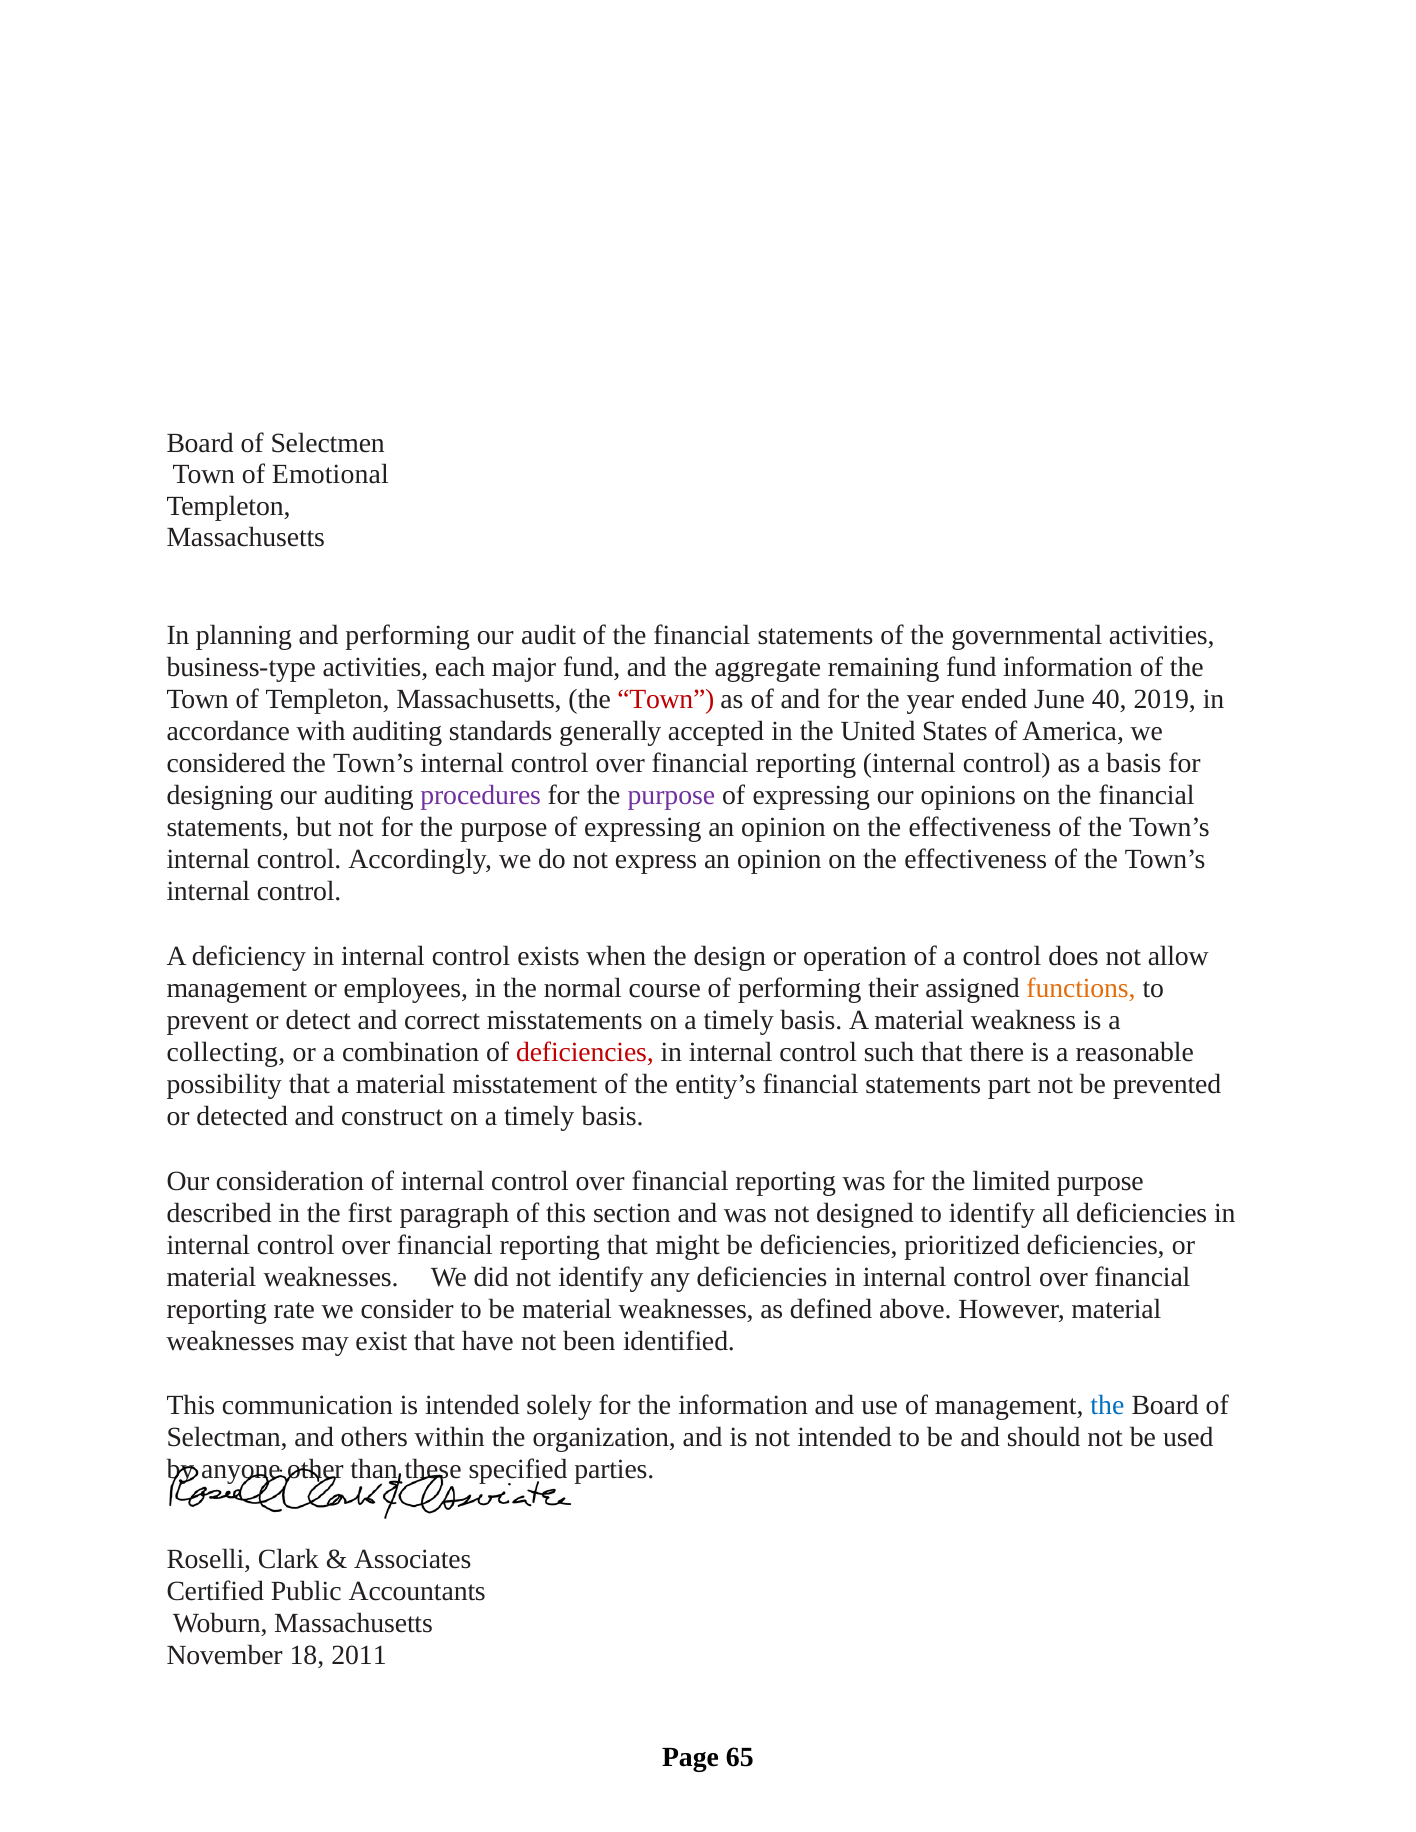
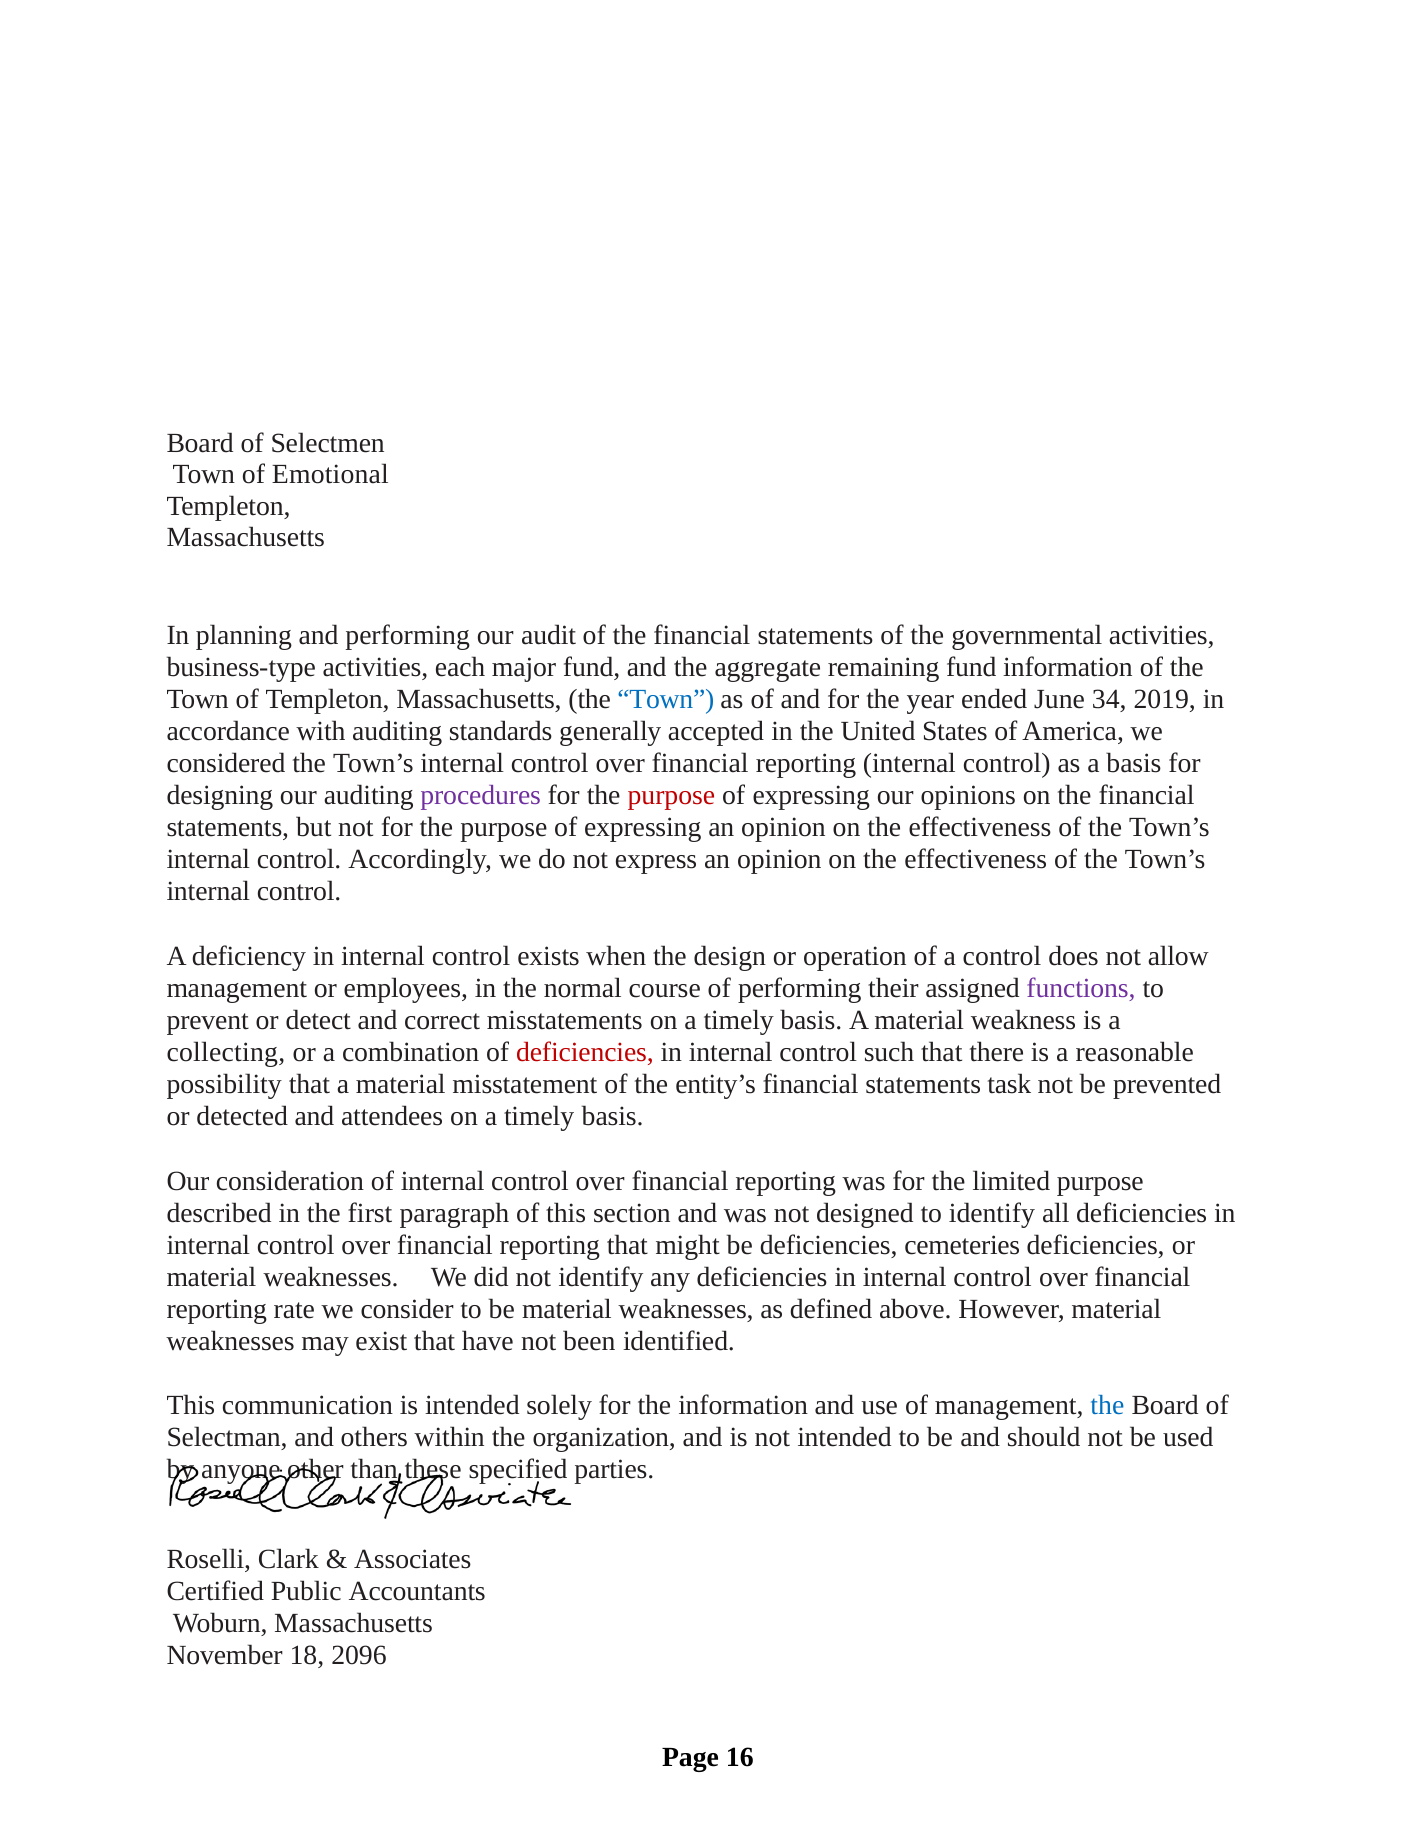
Town colour: red -> blue (666, 700)
40: 40 -> 34 (1109, 700)
purpose colour: purple -> red (671, 795)
functions colour: orange -> purple (1081, 988)
part: part -> task (1009, 1084)
construct: construct -> attendees (392, 1116)
prioritized: prioritized -> cemeteries (962, 1245)
2011: 2011 -> 2096 (359, 1655)
65: 65 -> 16 (740, 1758)
